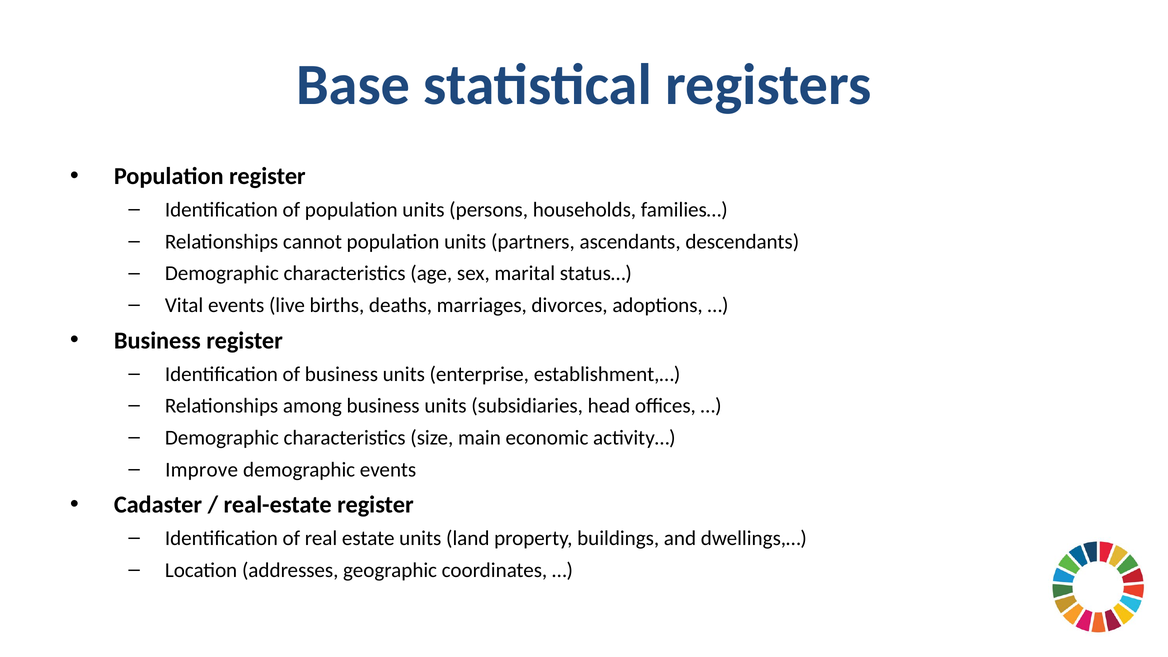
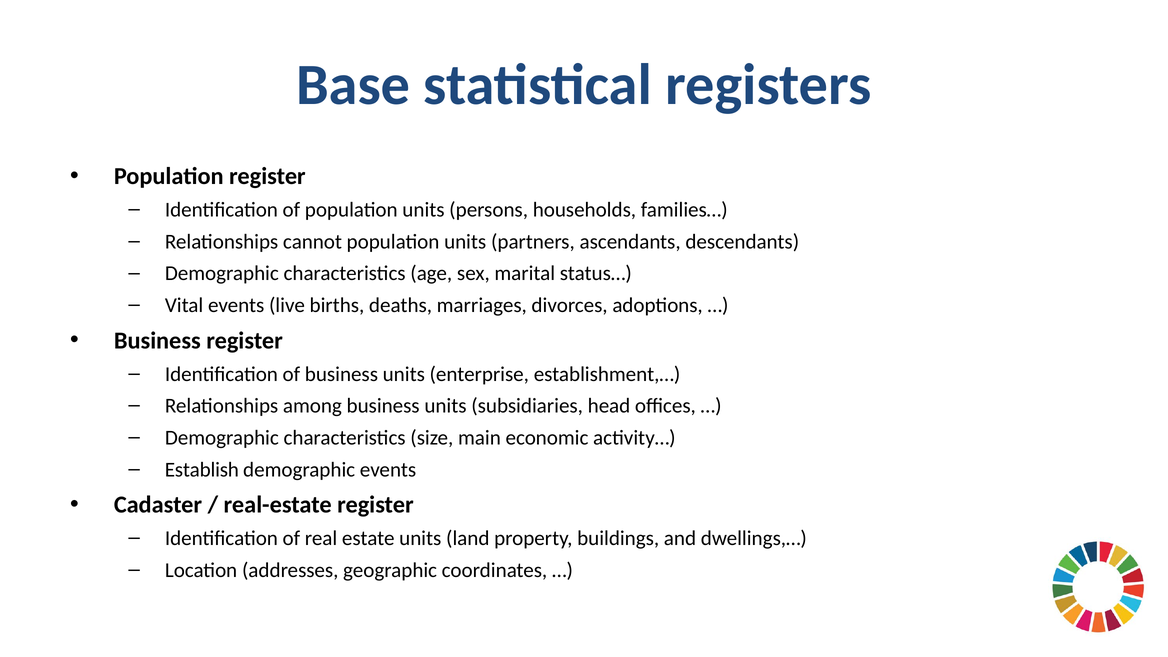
Improve: Improve -> Establish (202, 470)
